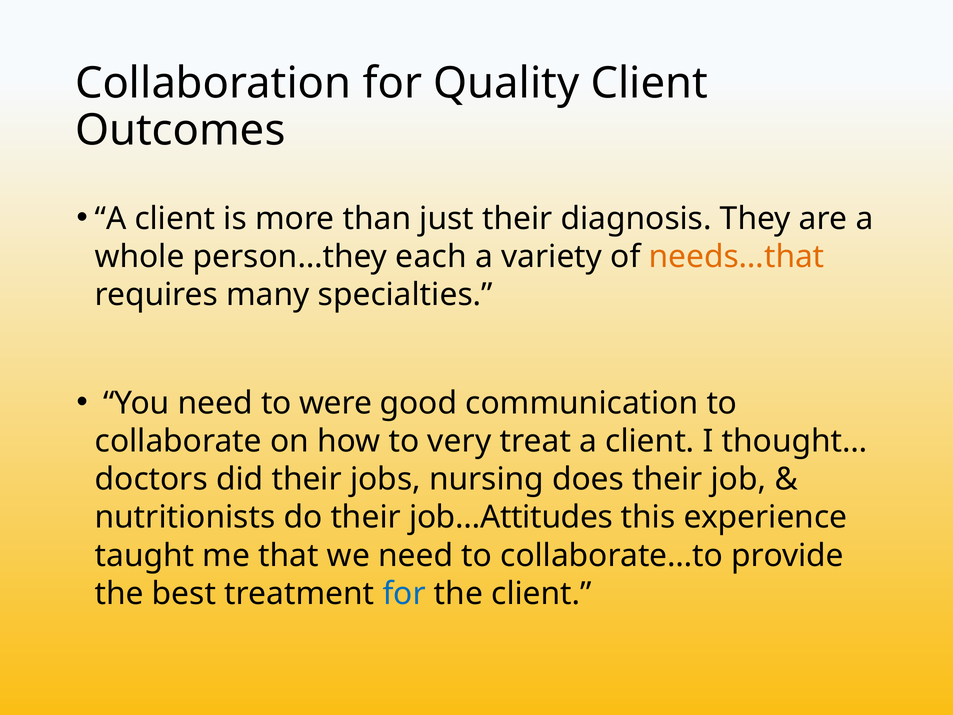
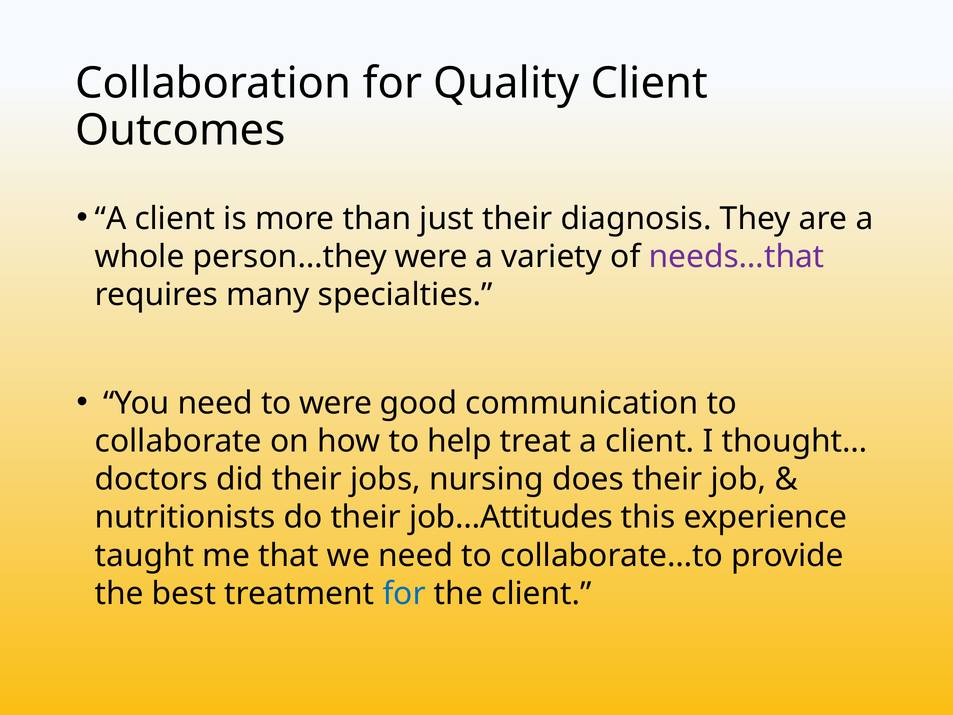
person…they each: each -> were (431, 257)
needs…that colour: orange -> purple (737, 257)
very: very -> help (460, 441)
